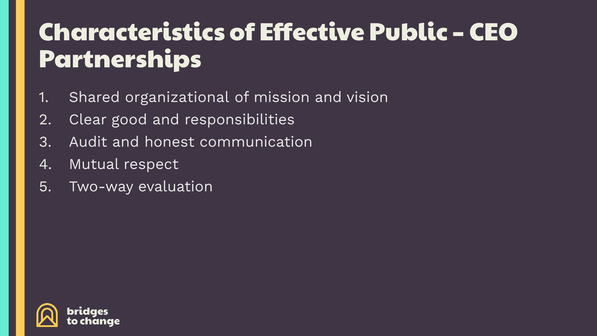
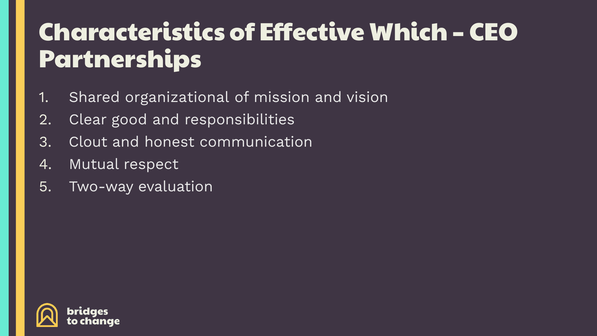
Public: Public -> Which (409, 32)
Audit: Audit -> Clout (88, 142)
